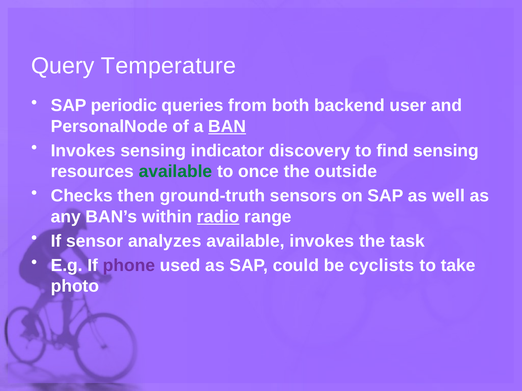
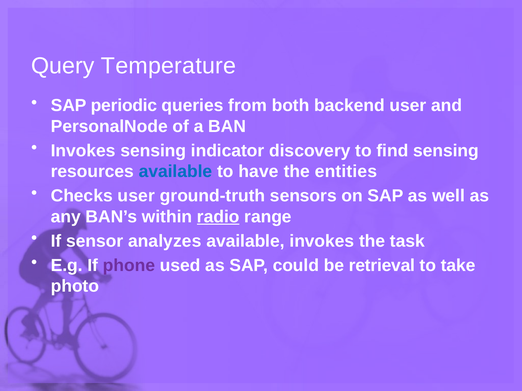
BAN underline: present -> none (227, 127)
available colour: green -> blue (175, 172)
once: once -> have (259, 172)
outside: outside -> entities (346, 172)
Checks then: then -> user (136, 196)
cyclists: cyclists -> retrieval (382, 266)
